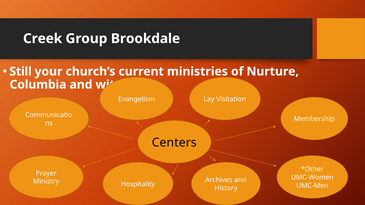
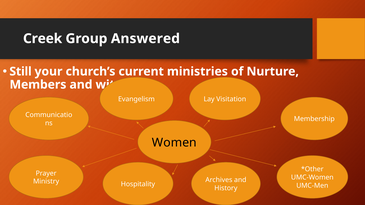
Brookdale: Brookdale -> Answered (145, 39)
Columbia: Columbia -> Members (38, 85)
Centers: Centers -> Women (174, 143)
